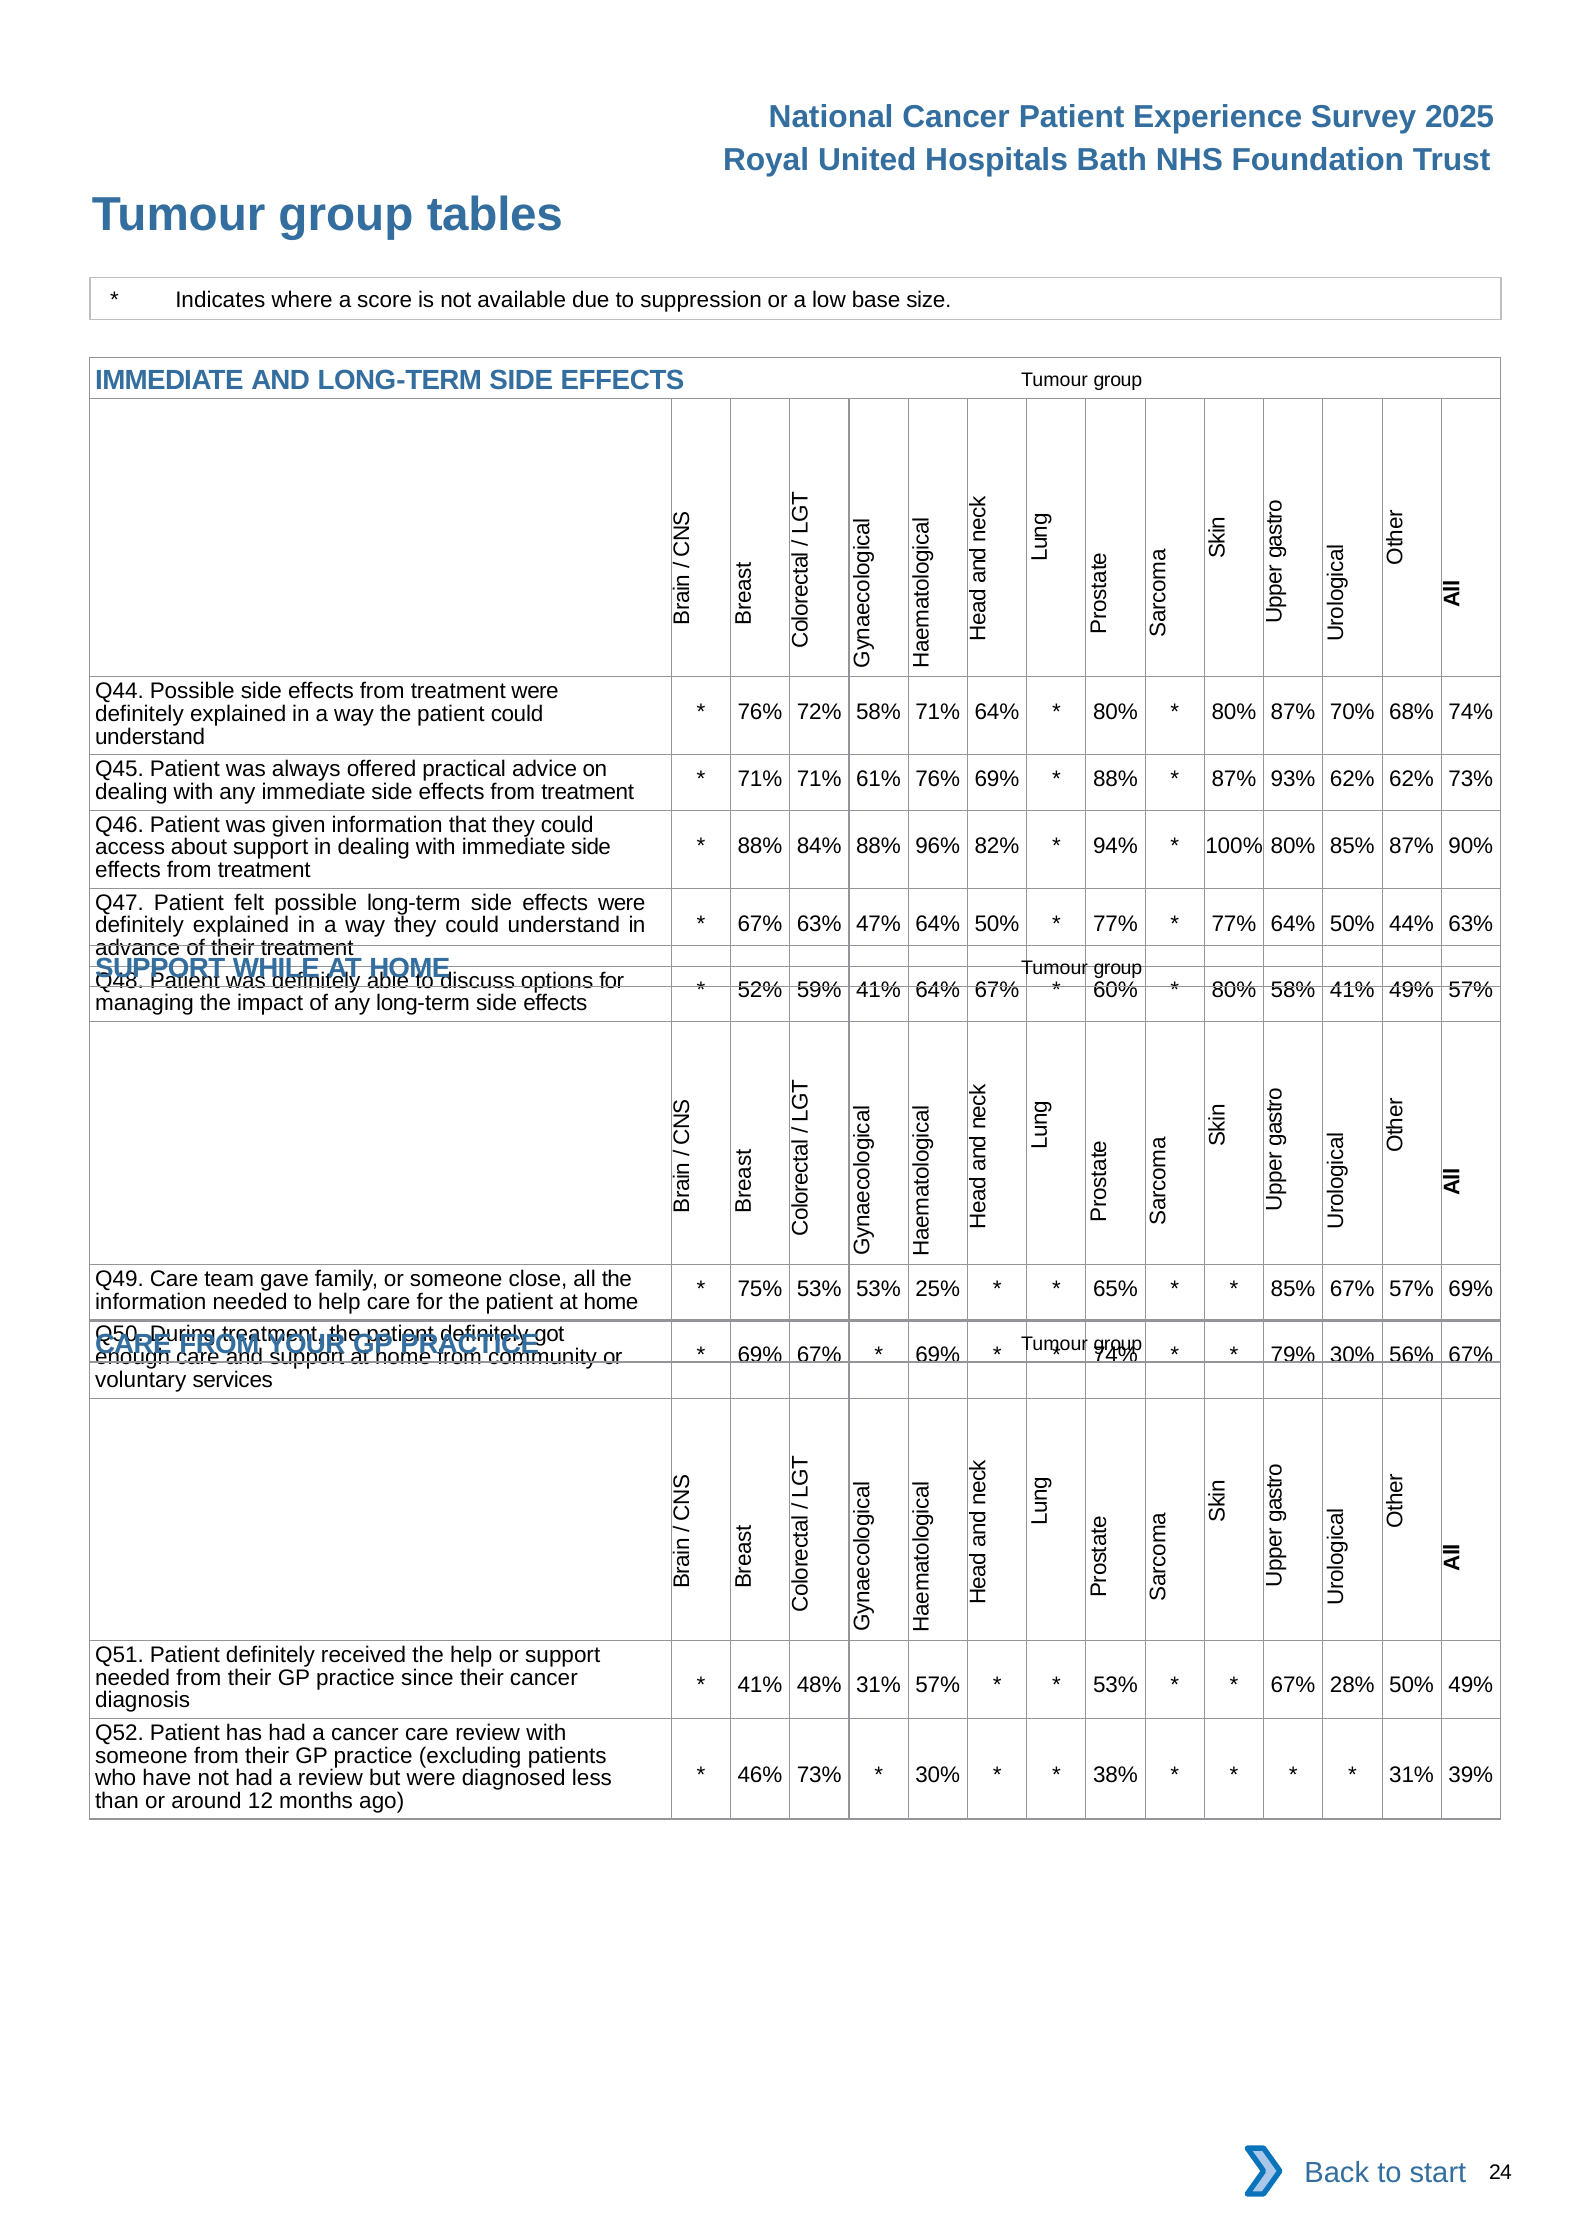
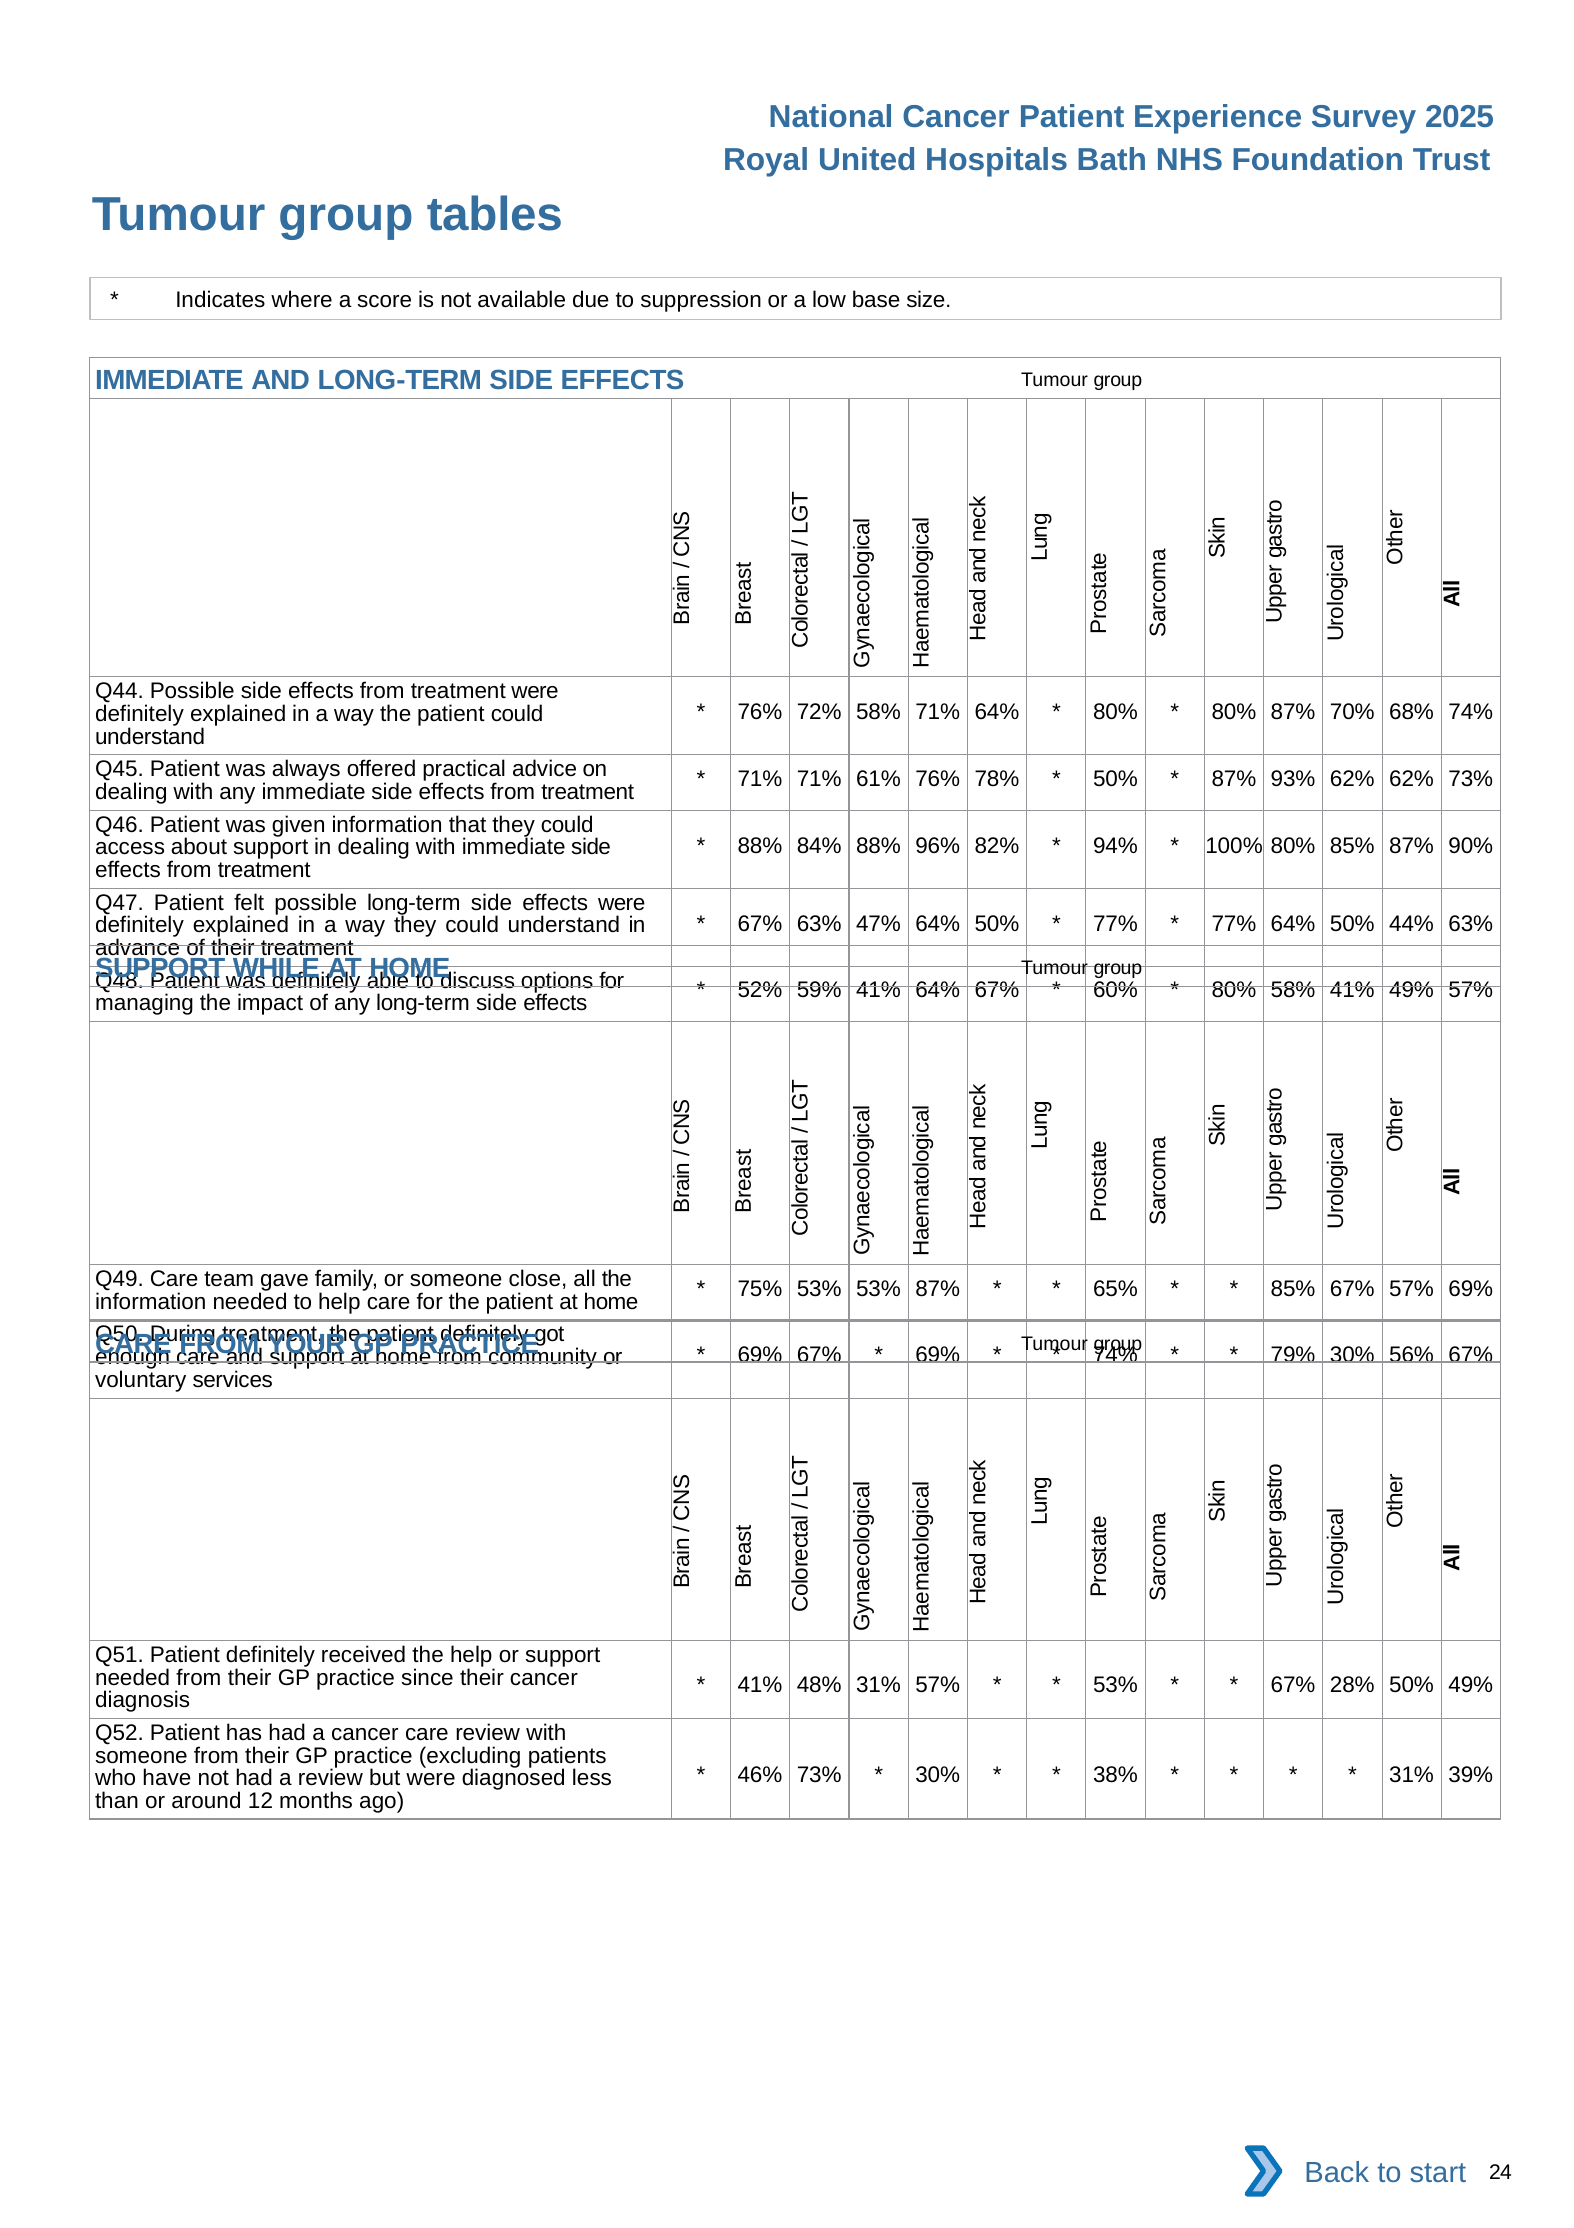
76% 69%: 69% -> 78% (997, 779)
88%: 88% -> 50% (1115, 779)
53% 25%: 25% -> 87% (938, 1288)
